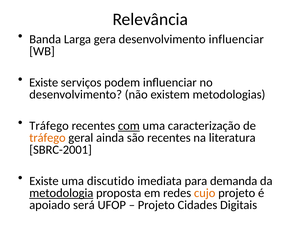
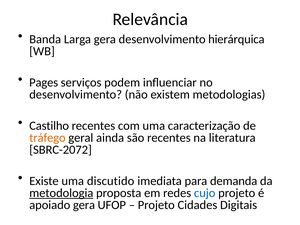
desenvolvimento influenciar: influenciar -> hierárquica (236, 39)
Existe: Existe -> Pages (44, 82)
Tráfego: Tráfego -> Castilho (49, 126)
com underline: present -> none (129, 126)
SBRC-2001: SBRC-2001 -> SBRC-2072 (61, 150)
cujo colour: orange -> blue (205, 193)
apoiado será: será -> gera (84, 205)
